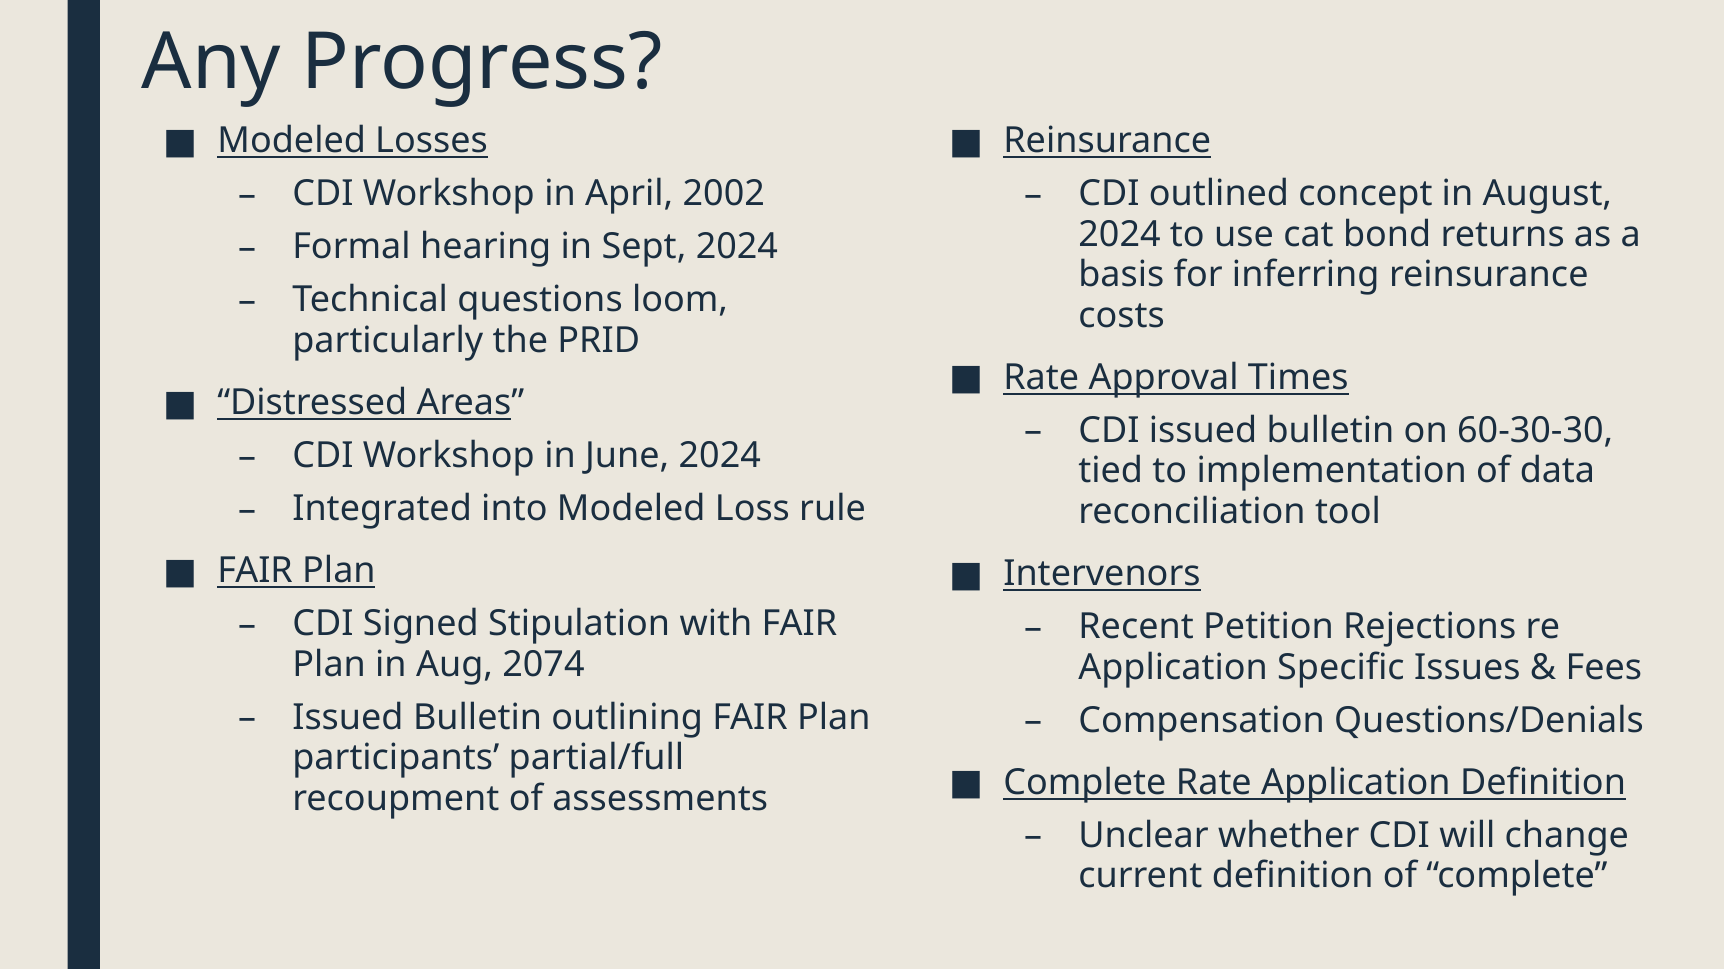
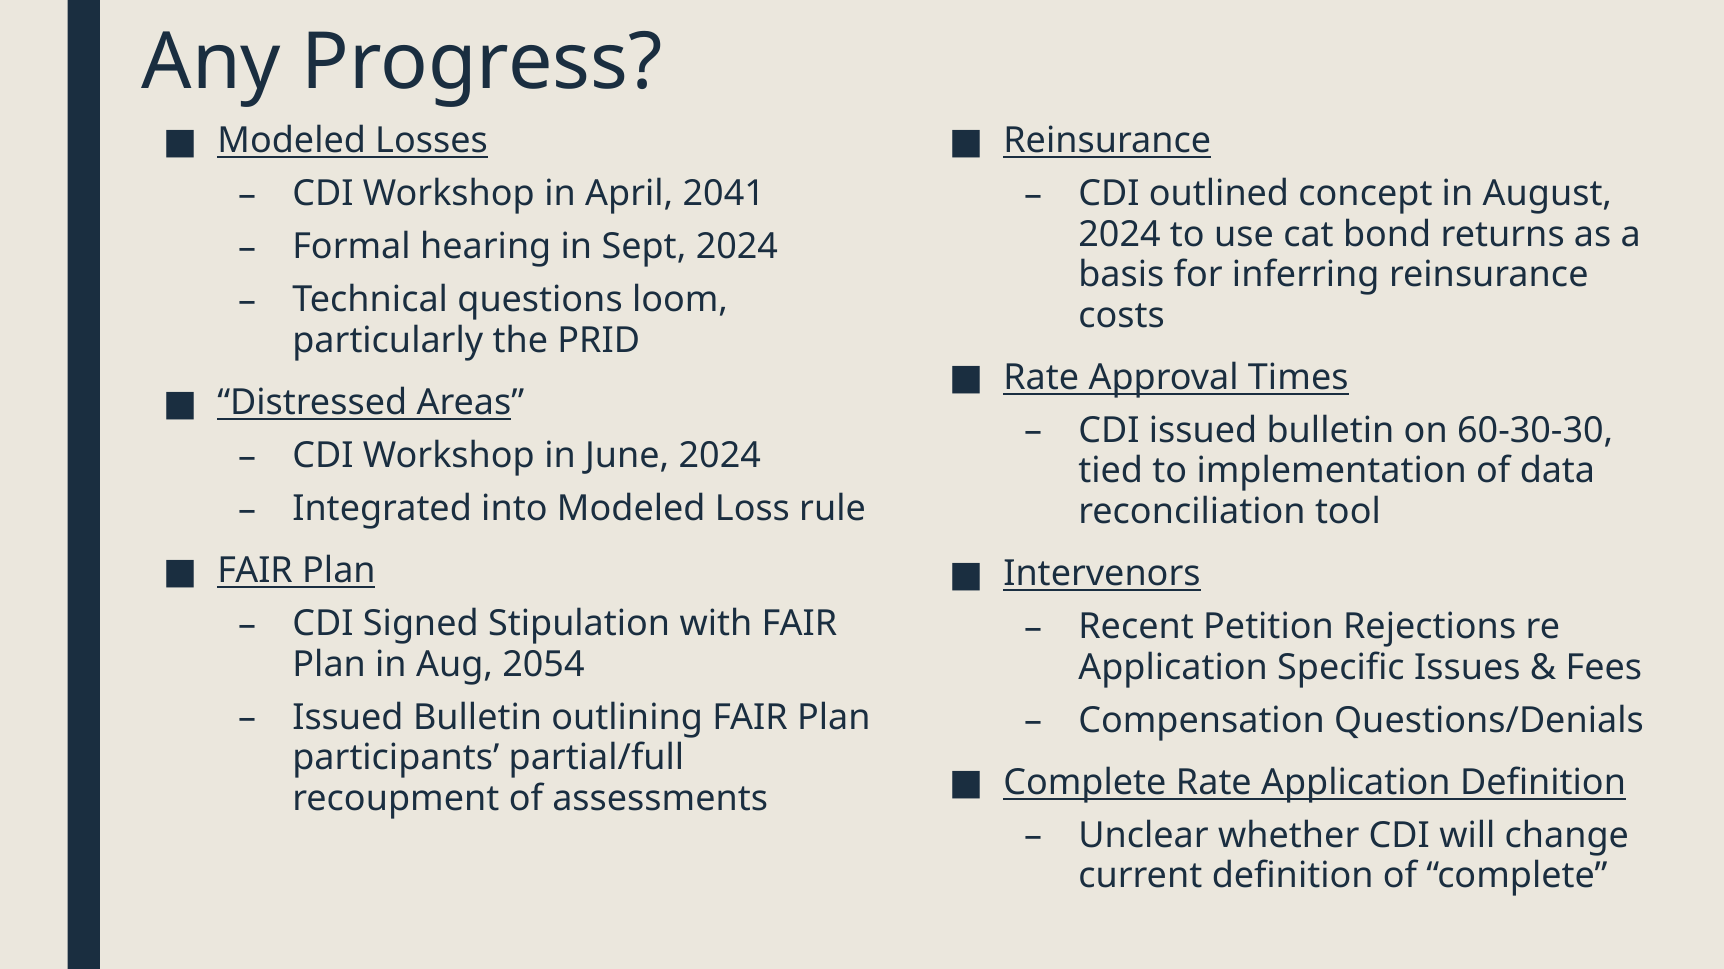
2002: 2002 -> 2041 (724, 194)
2074: 2074 -> 2054 (543, 665)
